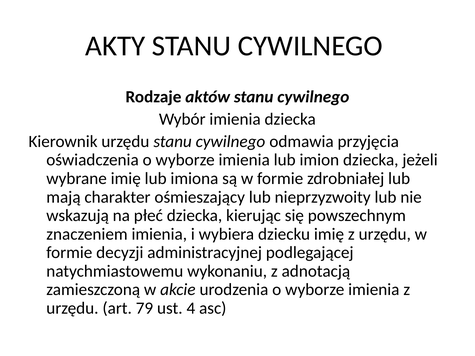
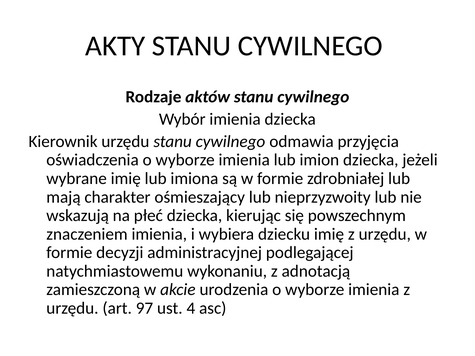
79: 79 -> 97 (144, 308)
